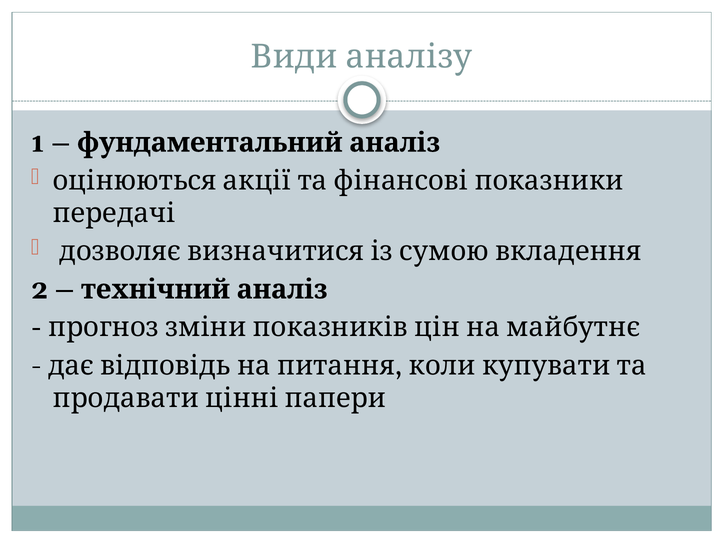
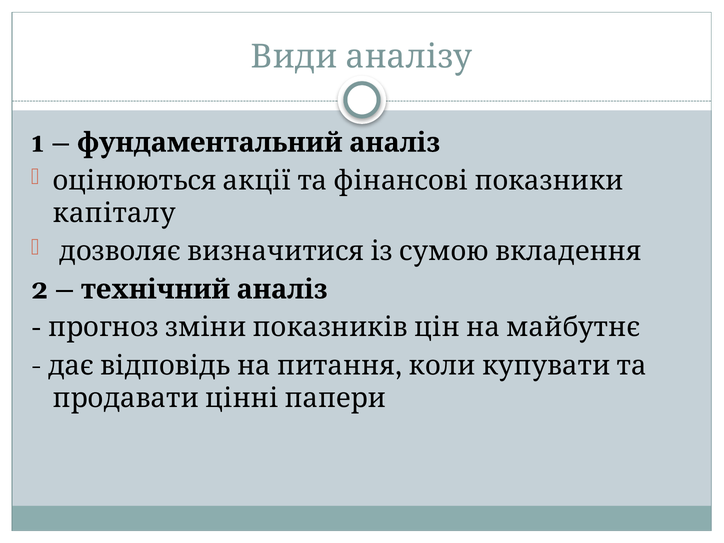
передачі: передачі -> капіталу (114, 213)
